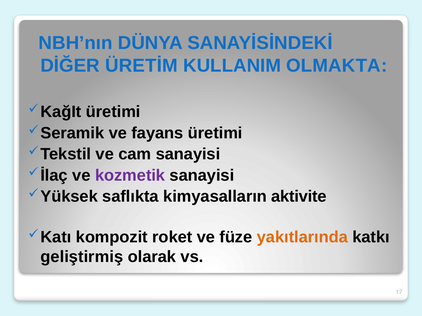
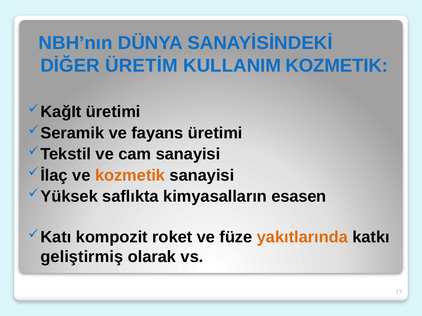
KULLANIM OLMAKTA: OLMAKTA -> KOZMETIK (337, 66)
kozmetik colour: purple -> orange (130, 176)
aktivite: aktivite -> esasen (299, 197)
